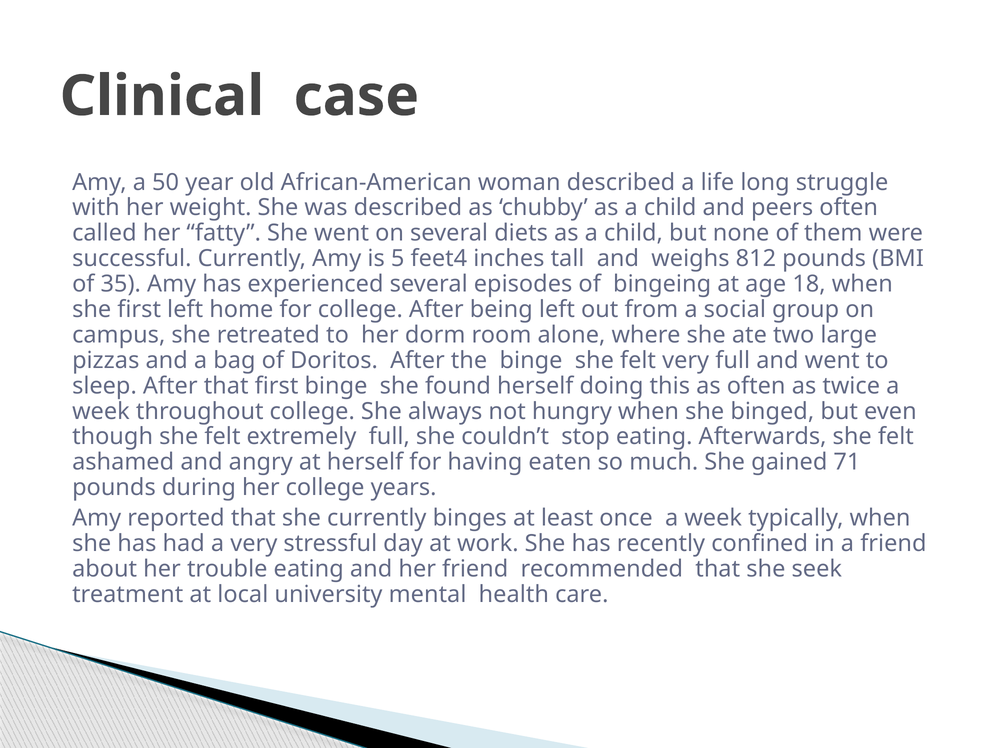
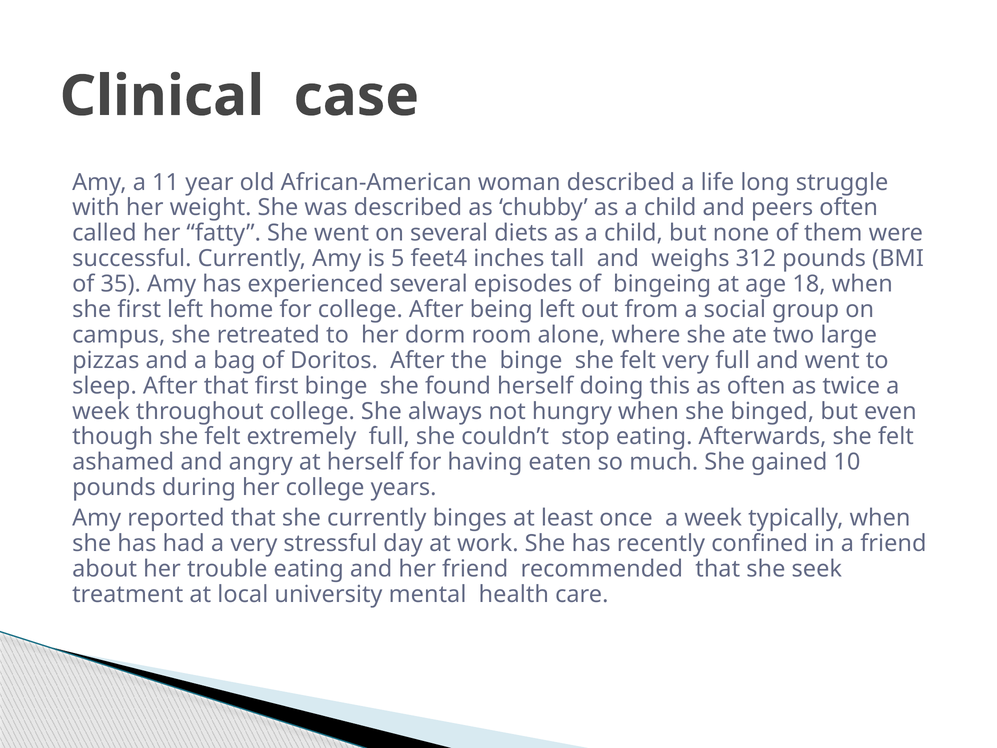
50: 50 -> 11 (166, 182)
812: 812 -> 312 (756, 259)
71: 71 -> 10 (847, 462)
